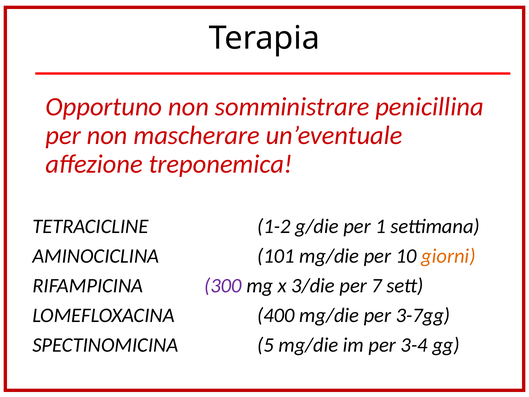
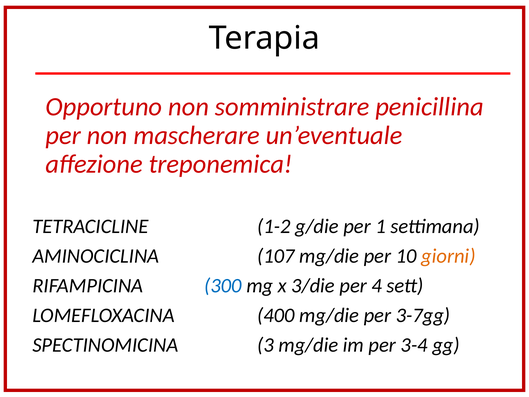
101: 101 -> 107 (276, 256)
300 colour: purple -> blue (223, 286)
7: 7 -> 4 (377, 286)
5: 5 -> 3 (266, 345)
